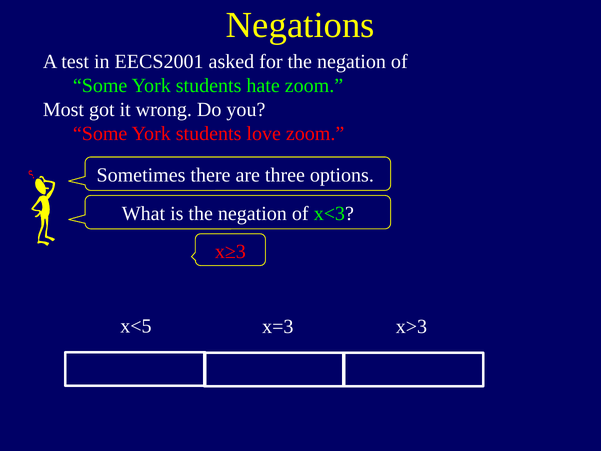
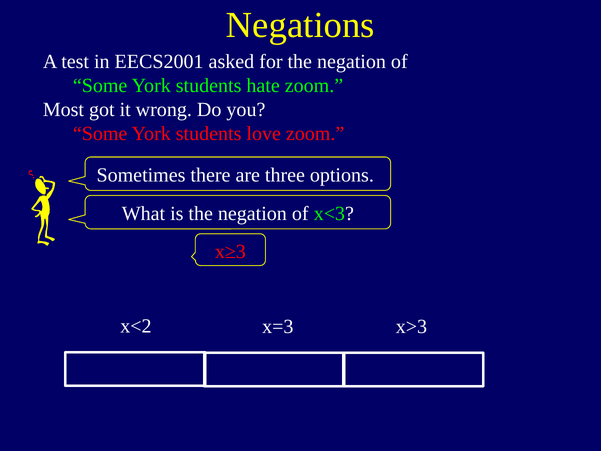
x<5: x<5 -> x<2 (136, 326)
